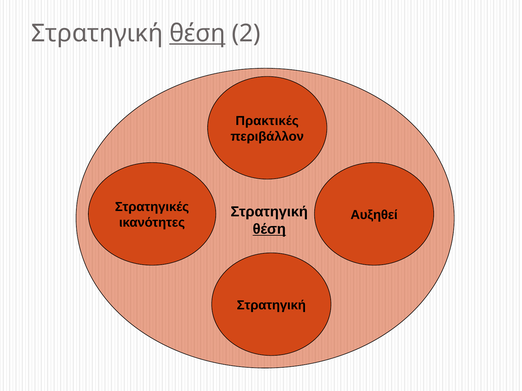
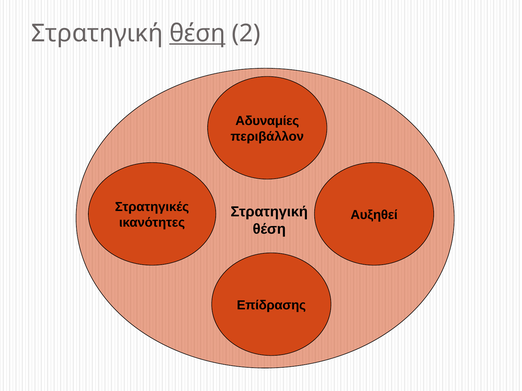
Πρακτικές: Πρακτικές -> Αδυναμίες (267, 121)
θέση underline: present -> none (269, 229)
Στρατηγική: Στρατηγική -> Επίδρασης (271, 306)
